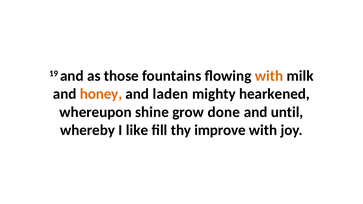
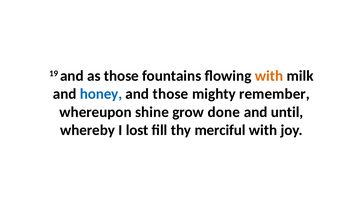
honey colour: orange -> blue (101, 94)
and laden: laden -> those (171, 94)
hearkened: hearkened -> remember (274, 94)
like: like -> lost (137, 130)
improve: improve -> merciful (220, 130)
